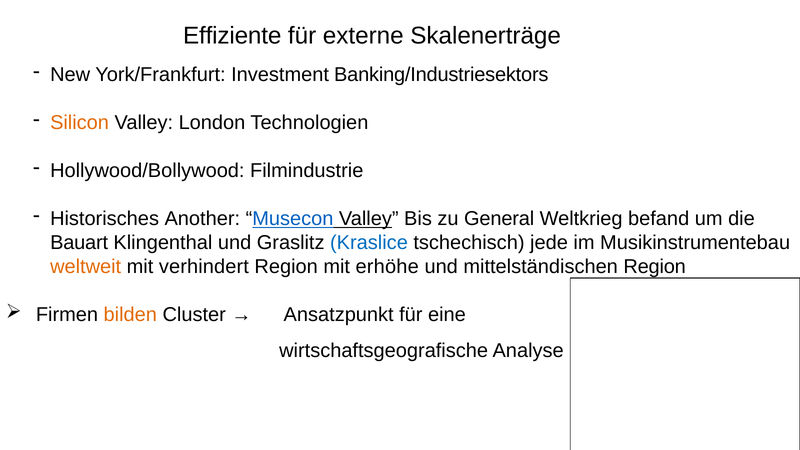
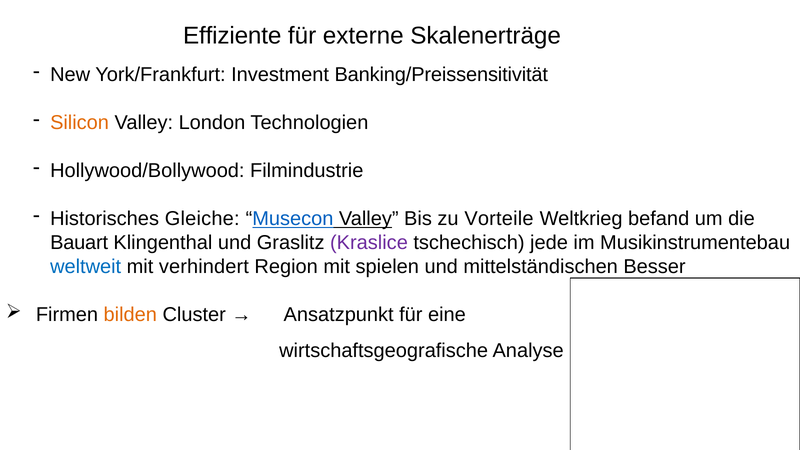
Banking/Industriesektors: Banking/Industriesektors -> Banking/Preissensitivität (441, 75)
Another: Another -> Gleiche (202, 219)
General: General -> Vorteile (499, 219)
Kraslice colour: blue -> purple (369, 243)
weltweit colour: orange -> blue (86, 267)
erhöhe: erhöhe -> spielen (387, 267)
mittelständischen Region: Region -> Besser (655, 267)
